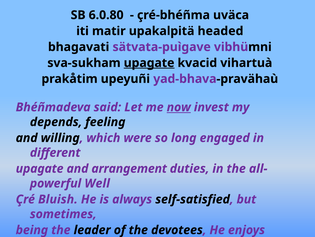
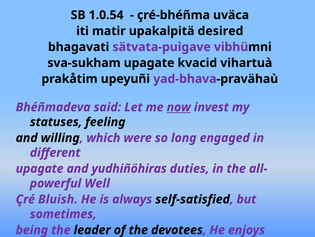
6.0.80: 6.0.80 -> 1.0.54 (106, 15)
headed: headed -> desired (220, 31)
upagate underline: present -> none (149, 63)
depends: depends -> statuses (56, 122)
arrangement: arrangement -> yudhiñöhiras (129, 168)
